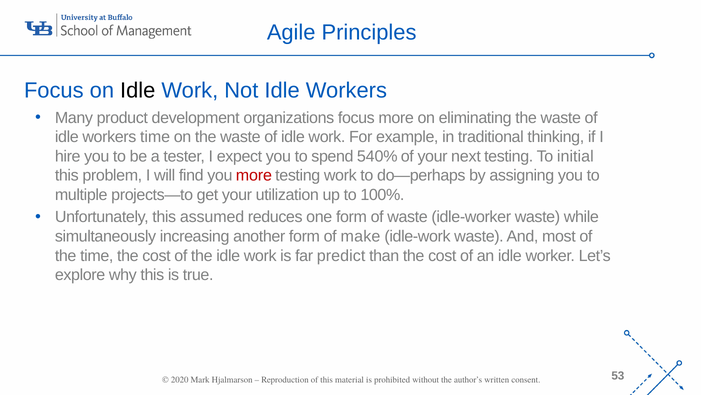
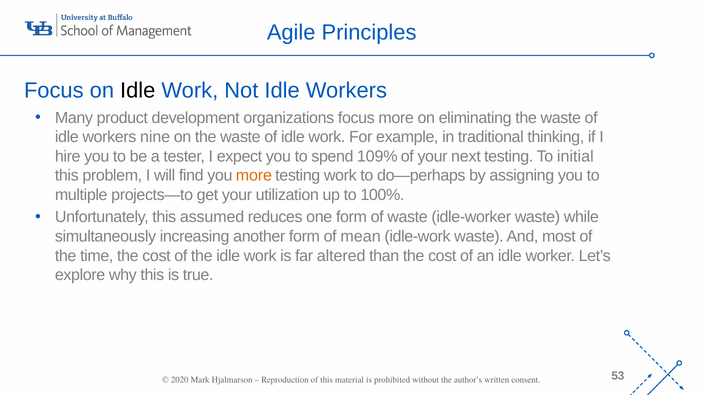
workers time: time -> nine (155, 137)
540%: 540% -> 109% (377, 156)
more colour: red -> orange (254, 175)
make: make -> mean (361, 236)
predict: predict -> altered (341, 255)
